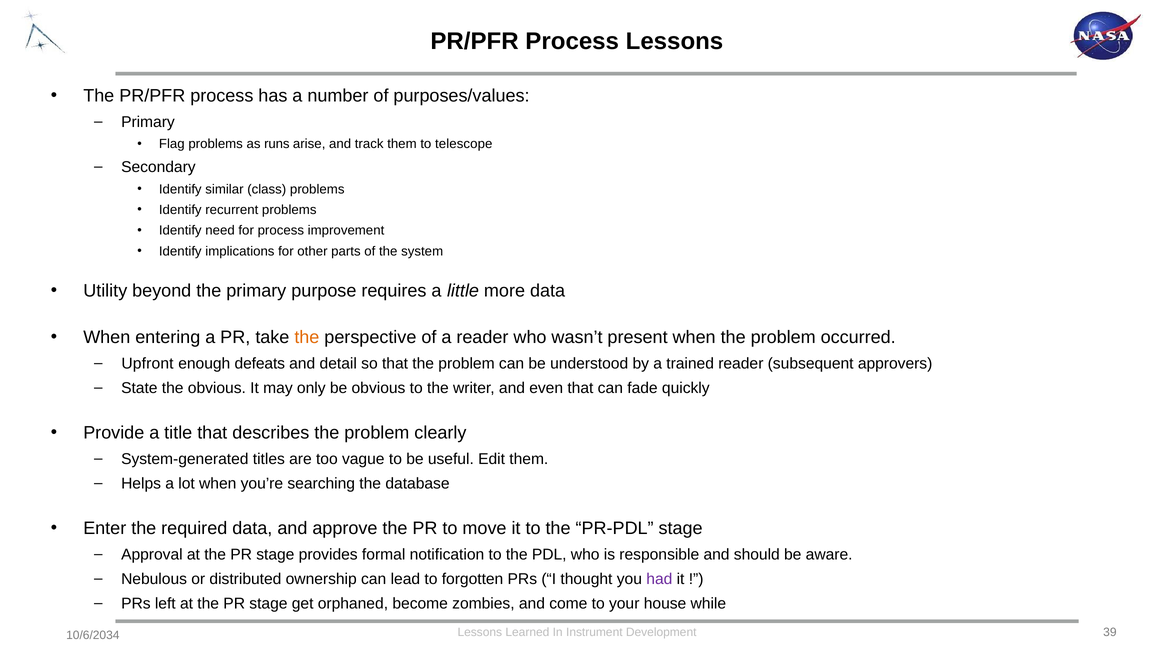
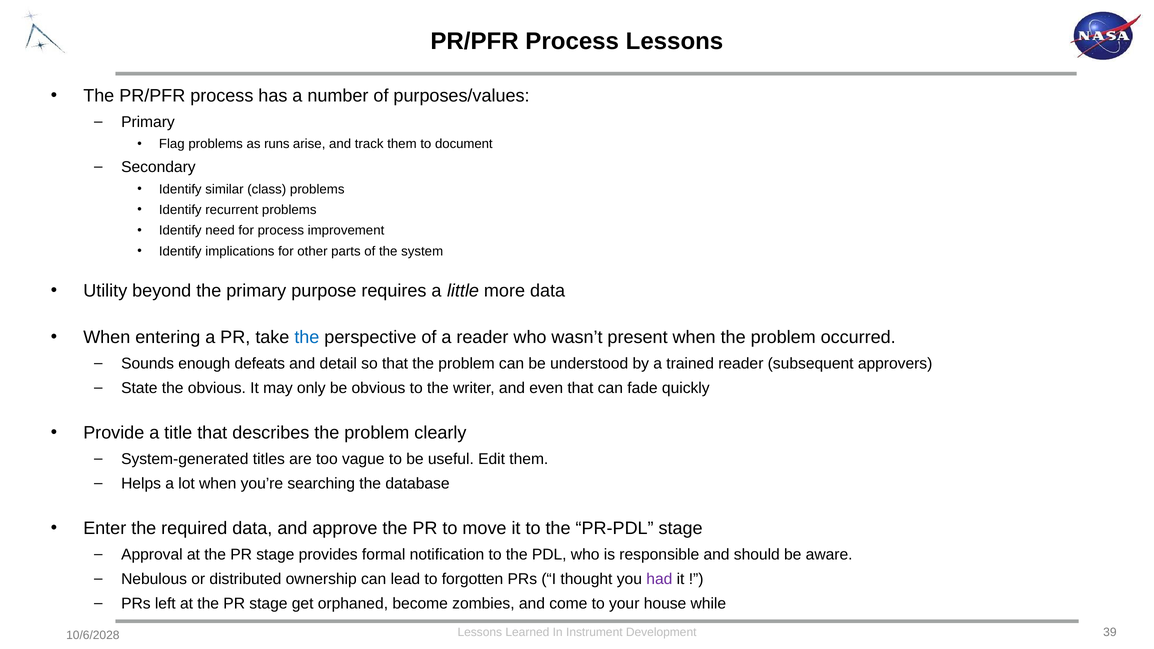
telescope: telescope -> document (464, 144)
the colour: orange -> blue (307, 338)
Upfront: Upfront -> Sounds (148, 364)
10/6/2034: 10/6/2034 -> 10/6/2028 (93, 636)
